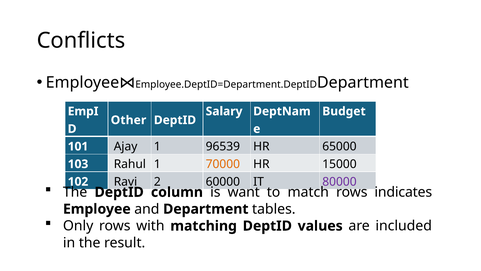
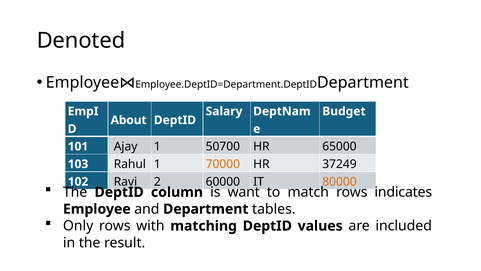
Conflicts: Conflicts -> Denoted (81, 40)
Other: Other -> About (129, 120)
96539: 96539 -> 50700 (223, 146)
15000: 15000 -> 37249 (339, 164)
80000 colour: purple -> orange (339, 181)
